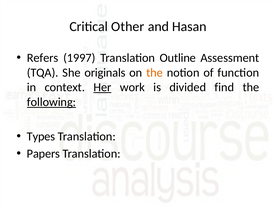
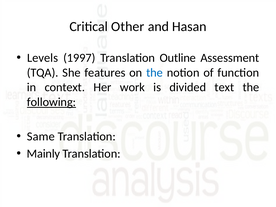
Refers: Refers -> Levels (43, 58)
originals: originals -> features (105, 73)
the colour: orange -> blue (155, 73)
Her underline: present -> none (102, 87)
find: find -> text (224, 87)
Types: Types -> Same (41, 136)
Papers: Papers -> Mainly (43, 154)
